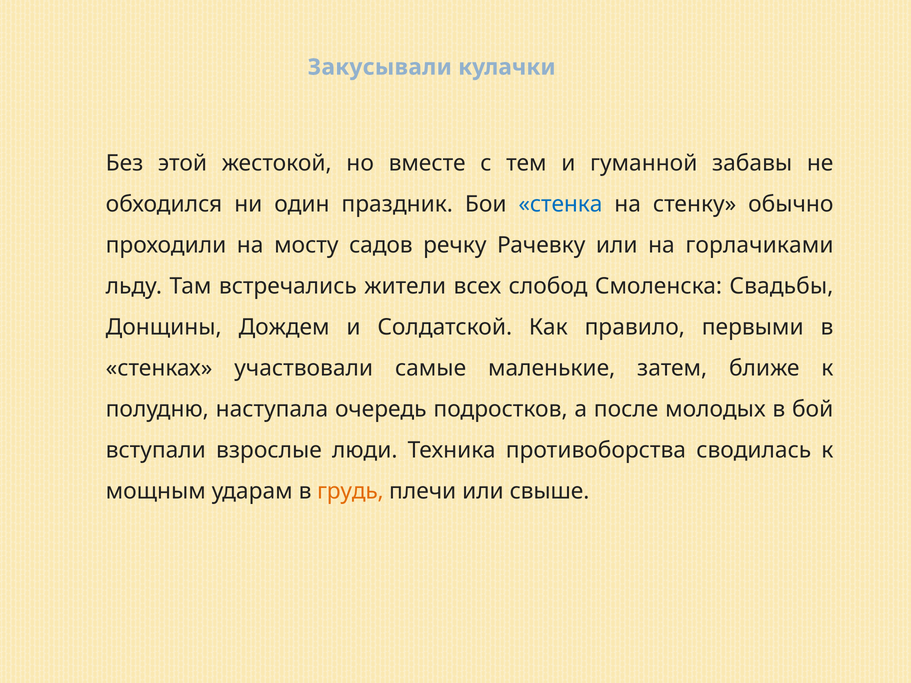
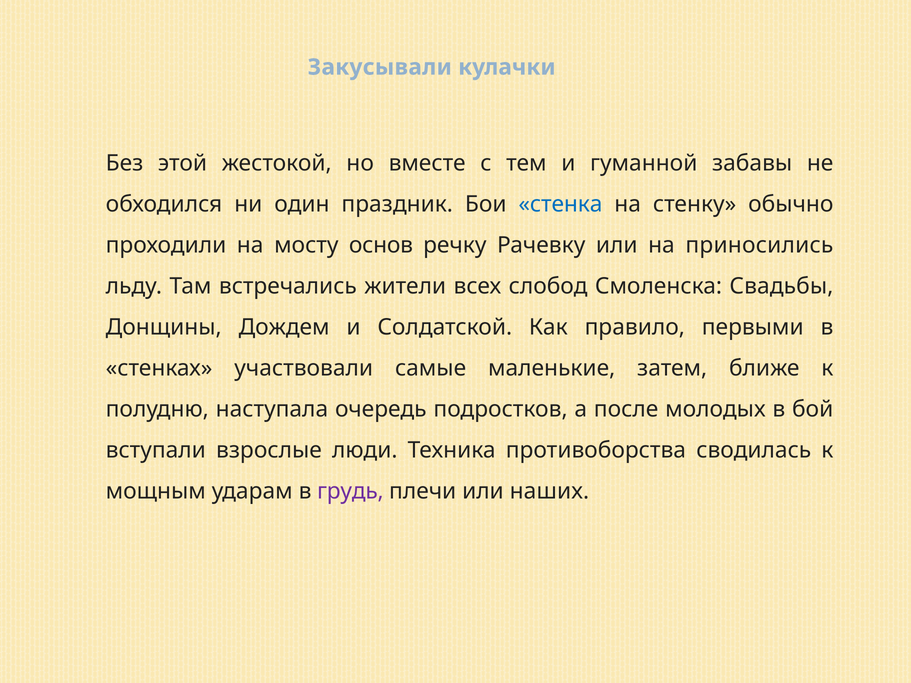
садов: садов -> основ (381, 245)
горлачиками: горлачиками -> приносились (759, 245)
грудь colour: orange -> purple (350, 491)
свыше: свыше -> наших (549, 491)
